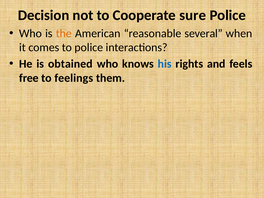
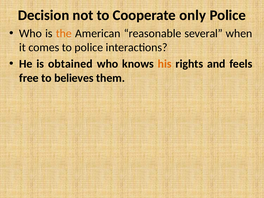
sure: sure -> only (193, 15)
his colour: blue -> orange (165, 64)
feelings: feelings -> believes (74, 78)
